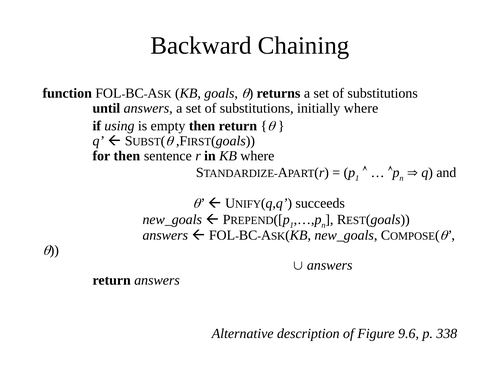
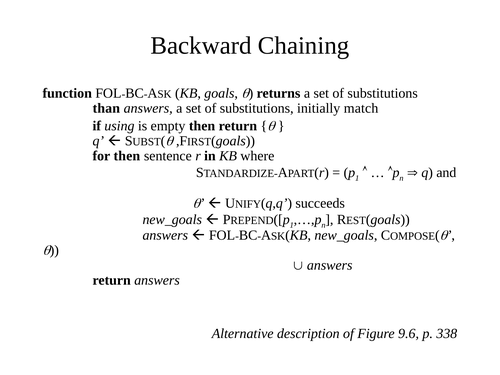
until: until -> than (106, 108)
initially where: where -> match (361, 108)
